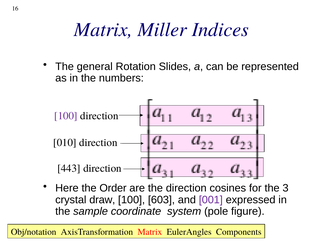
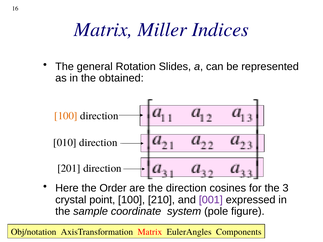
numbers: numbers -> obtained (121, 78)
100 colour: purple -> orange (66, 116)
443: 443 -> 201 (69, 168)
draw: draw -> point (102, 200)
603: 603 -> 210 (161, 200)
